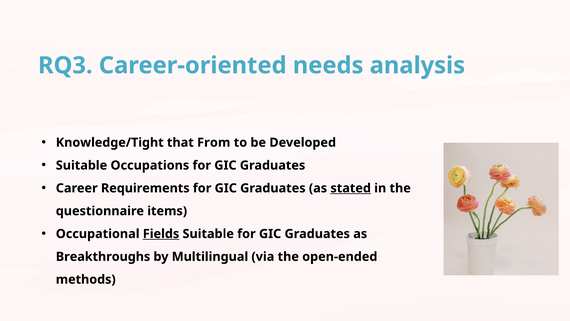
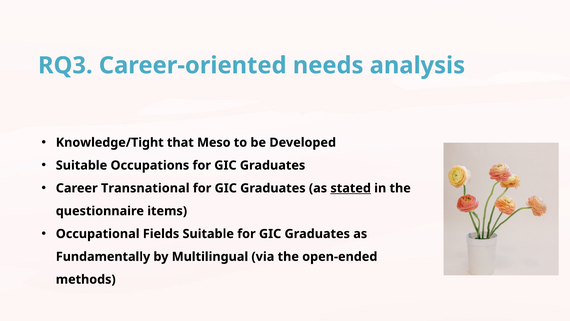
From: From -> Meso (214, 142)
Requirements: Requirements -> Transnational (145, 188)
Fields underline: present -> none (161, 234)
Breakthroughs: Breakthroughs -> Fundamentally (103, 256)
